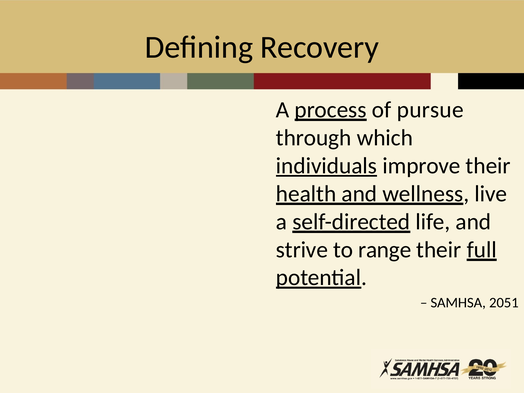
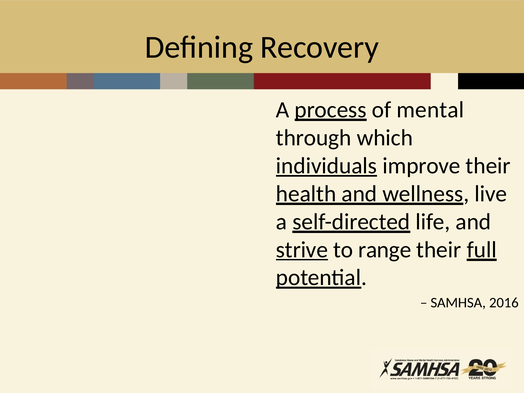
pursue: pursue -> mental (430, 110)
strive underline: none -> present (302, 250)
2051: 2051 -> 2016 (504, 303)
